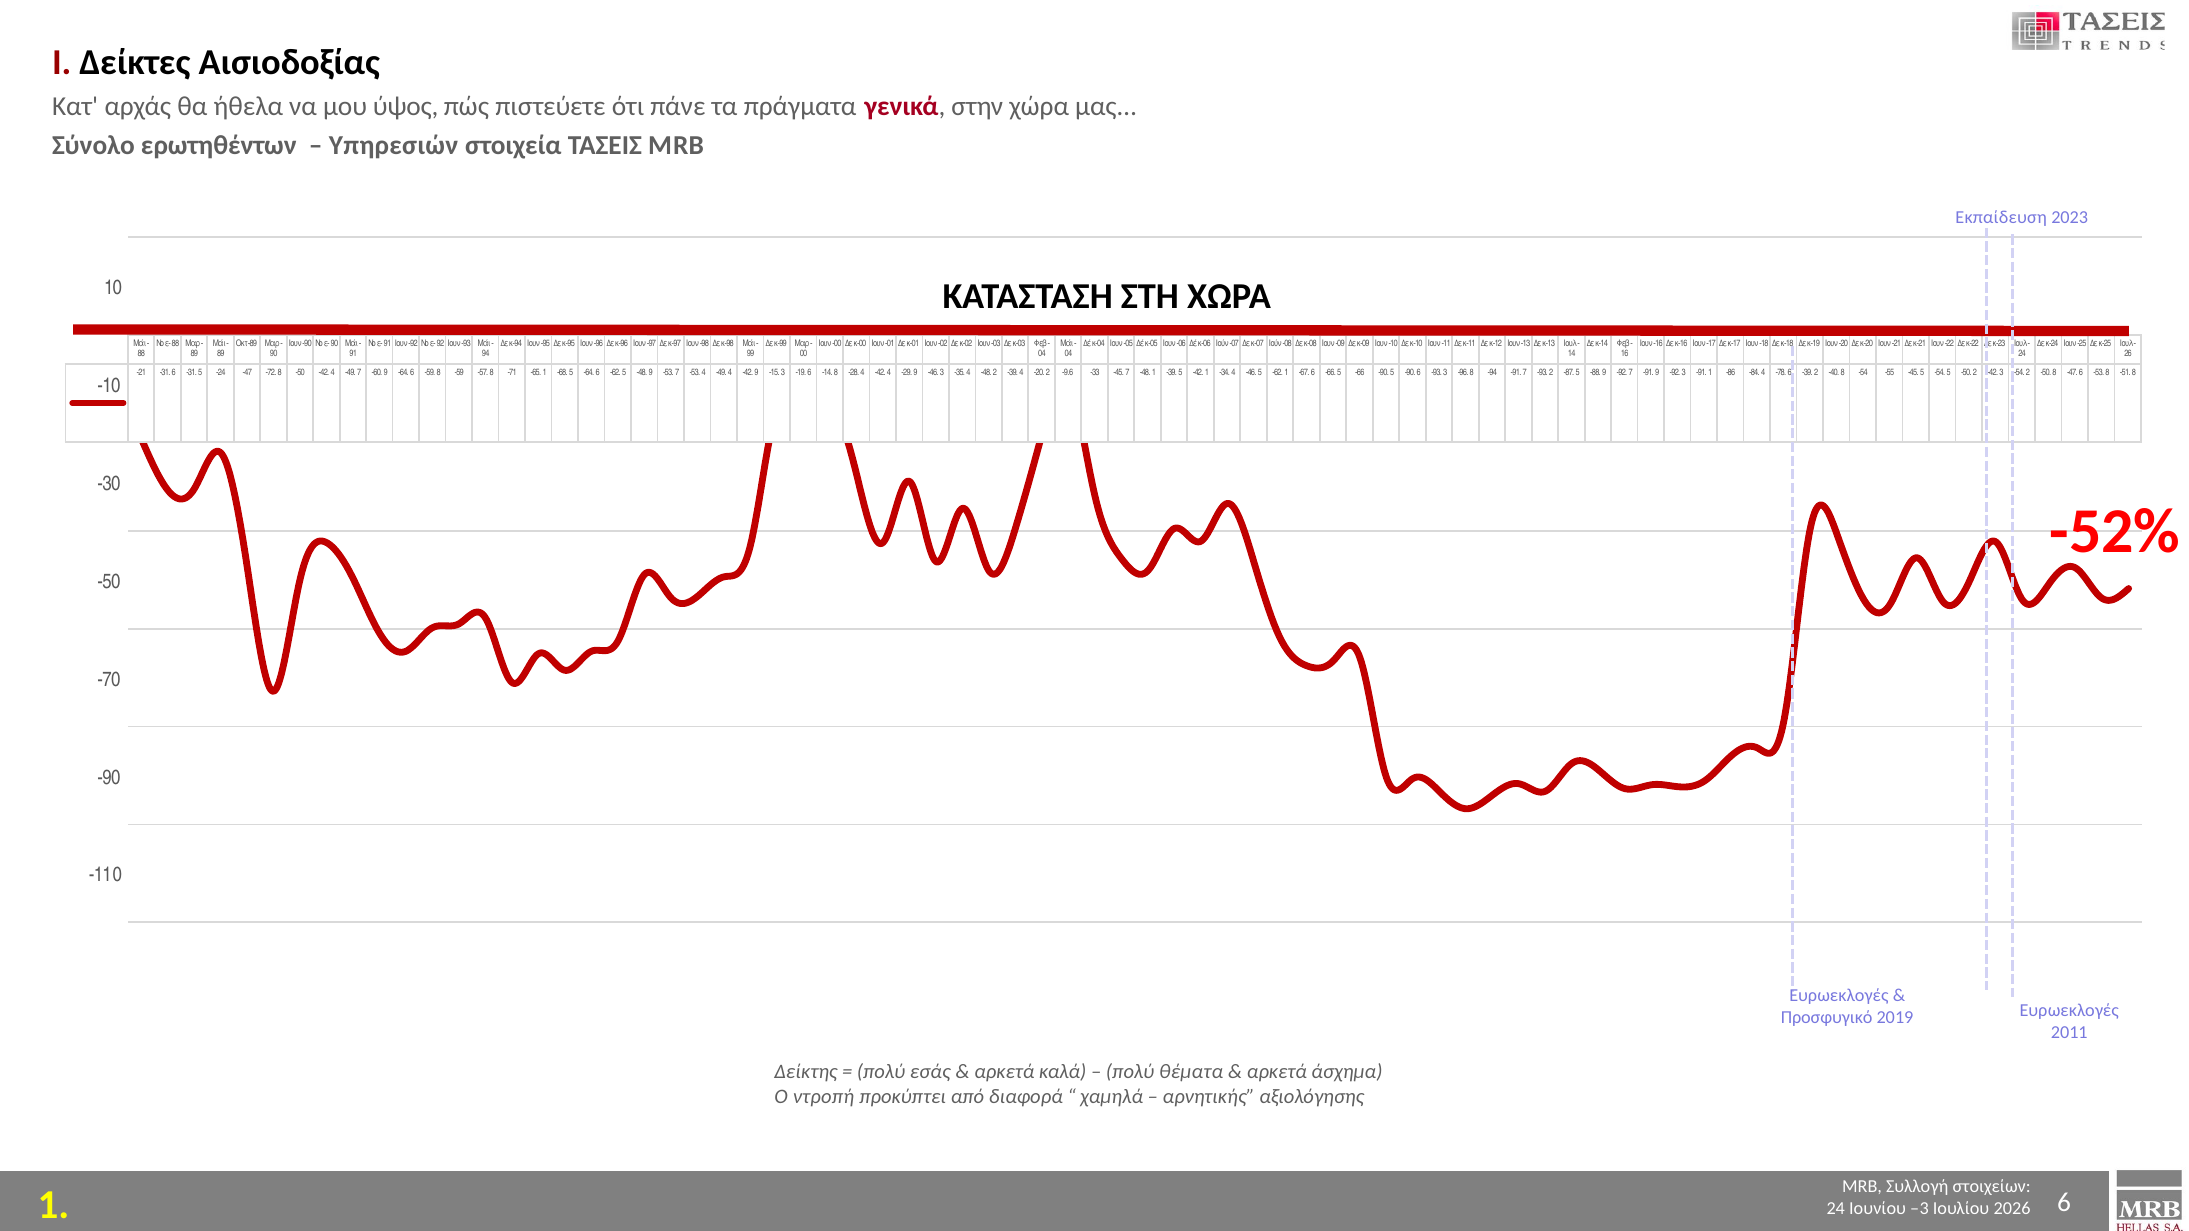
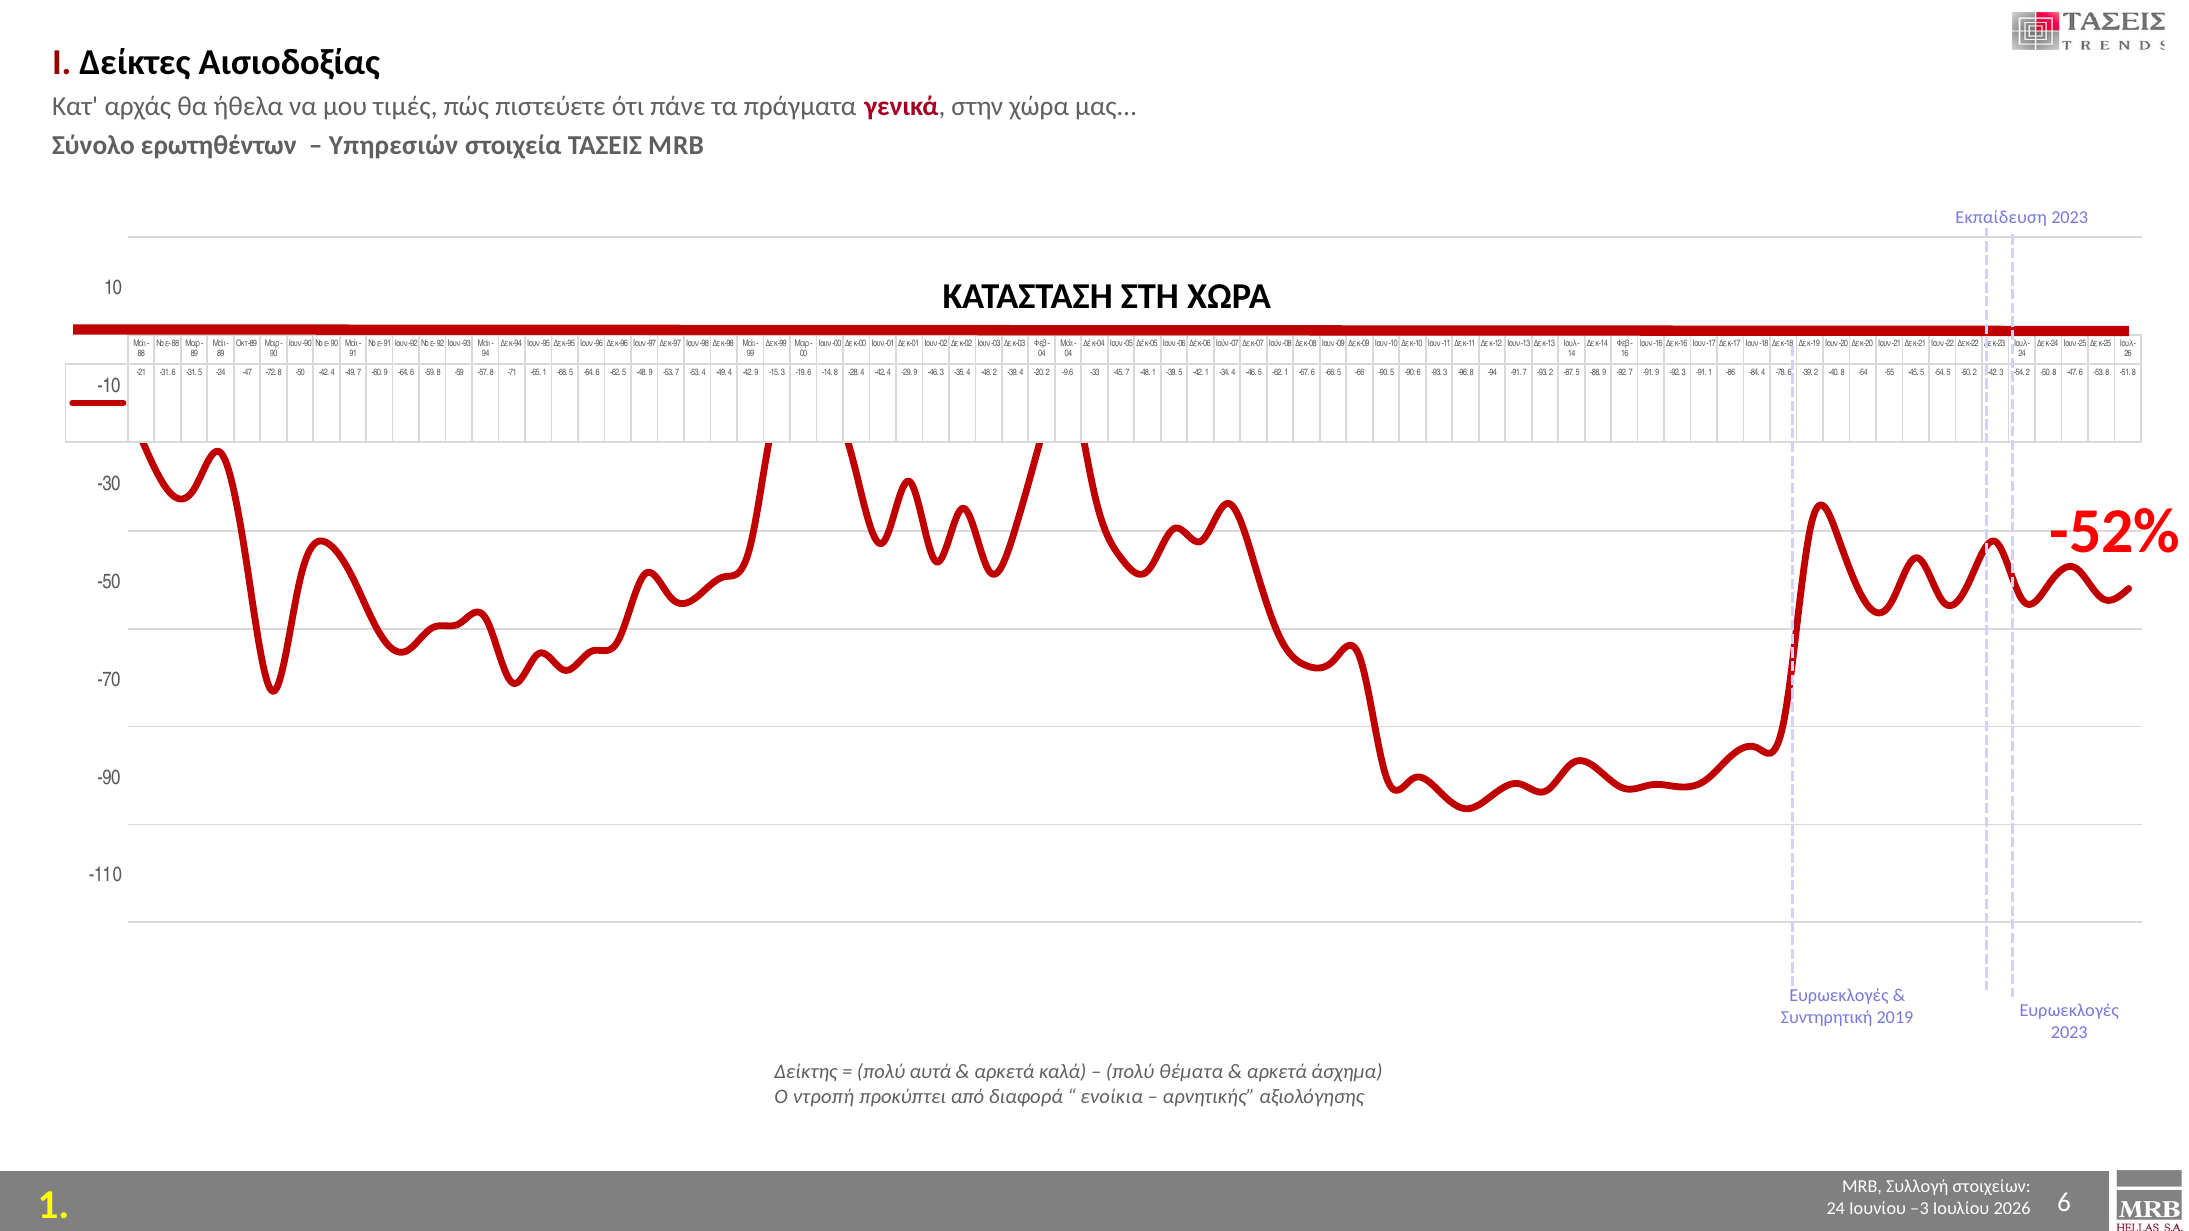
ύψος: ύψος -> τιμές (405, 106)
Προσφυγικό: Προσφυγικό -> Συντηρητική (1827, 1018)
2011: 2011 -> 2023 (2069, 1032)
εσάς: εσάς -> αυτά (930, 1072)
χαμηλά: χαμηλά -> ενοίκια (1112, 1097)
